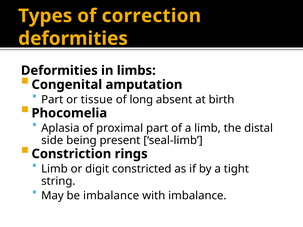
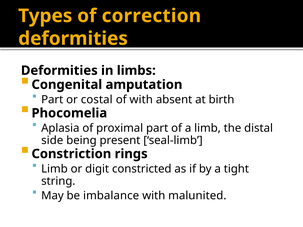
tissue: tissue -> costal (97, 100)
of long: long -> with (141, 100)
with imbalance: imbalance -> malunited (197, 196)
